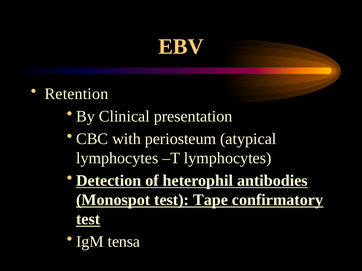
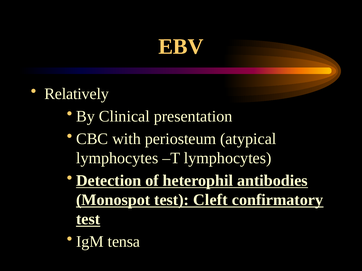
Retention: Retention -> Relatively (77, 94)
Tape: Tape -> Cleft (210, 200)
